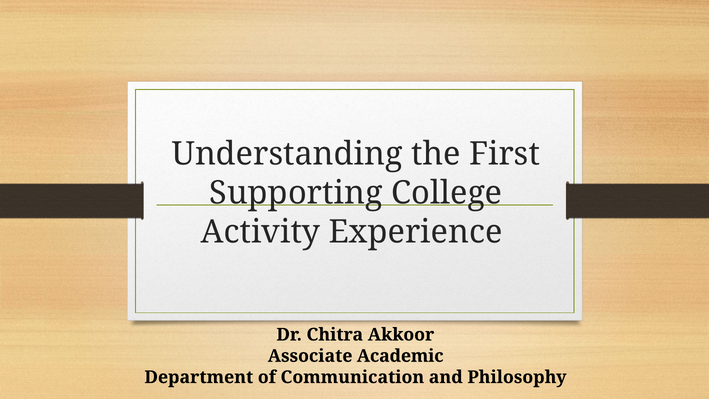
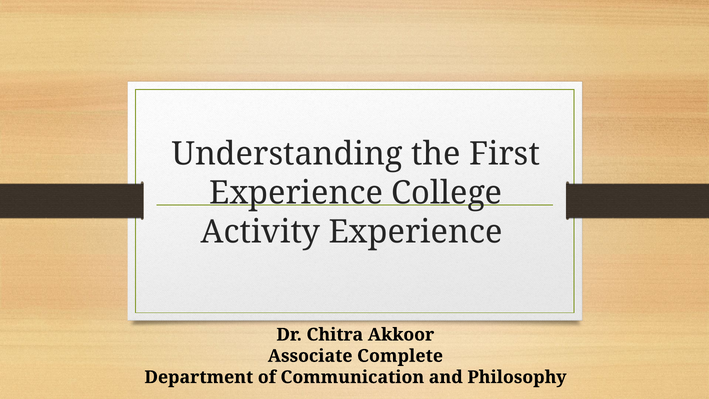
Supporting: Supporting -> Experience (296, 193)
Academic: Academic -> Complete (400, 356)
